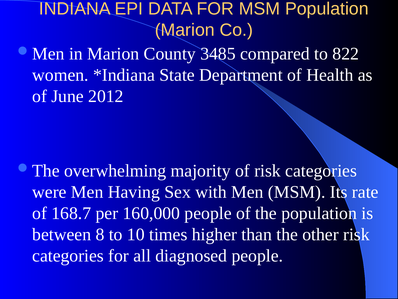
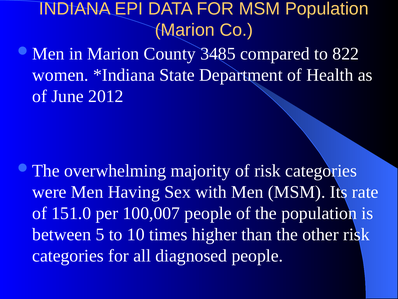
168.7: 168.7 -> 151.0 (71, 213)
160,000: 160,000 -> 100,007 (151, 213)
8: 8 -> 5 (100, 234)
